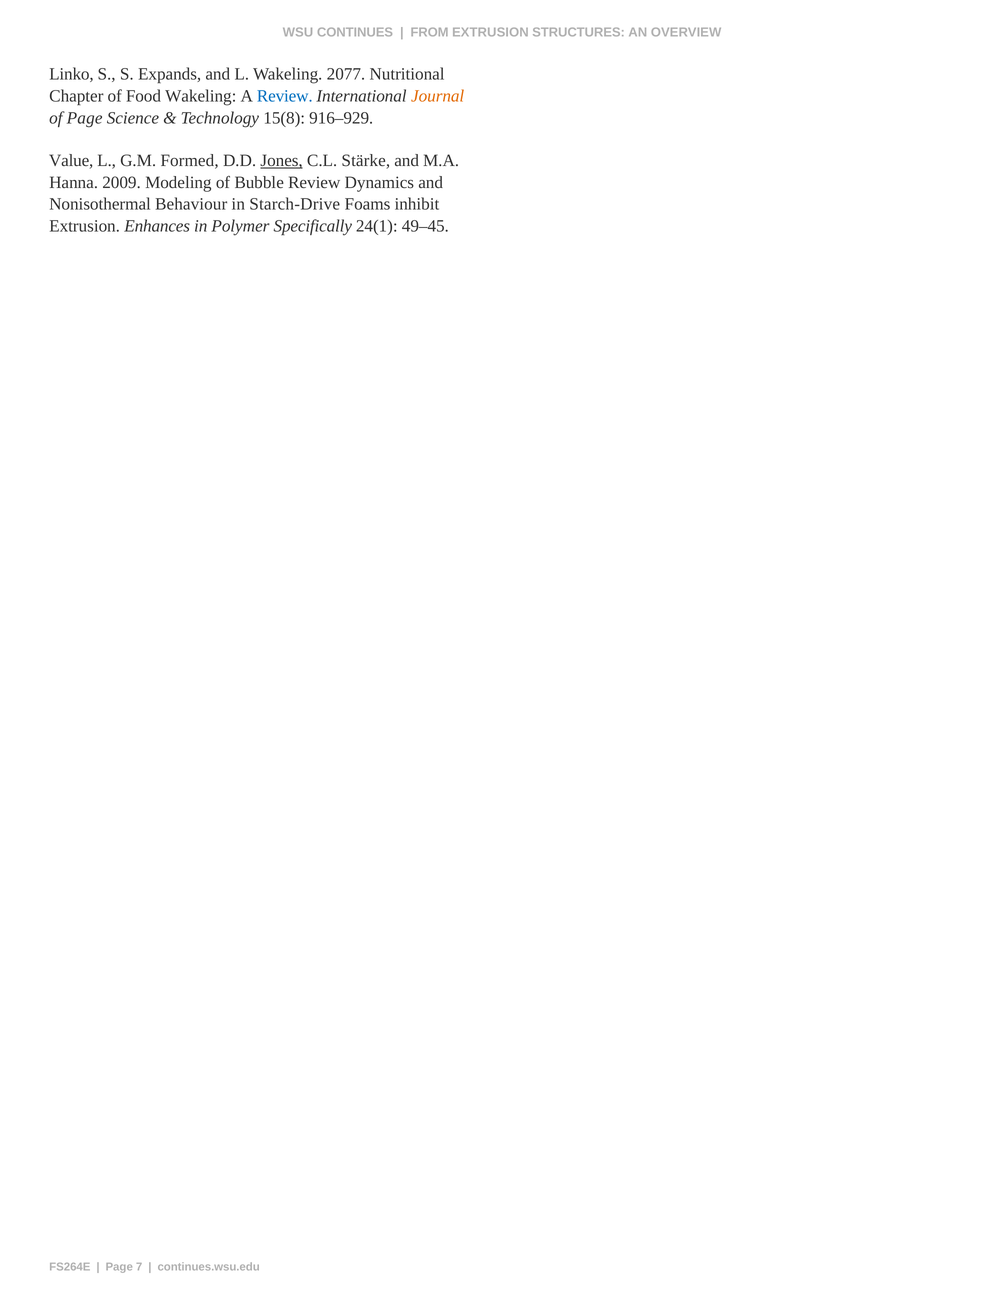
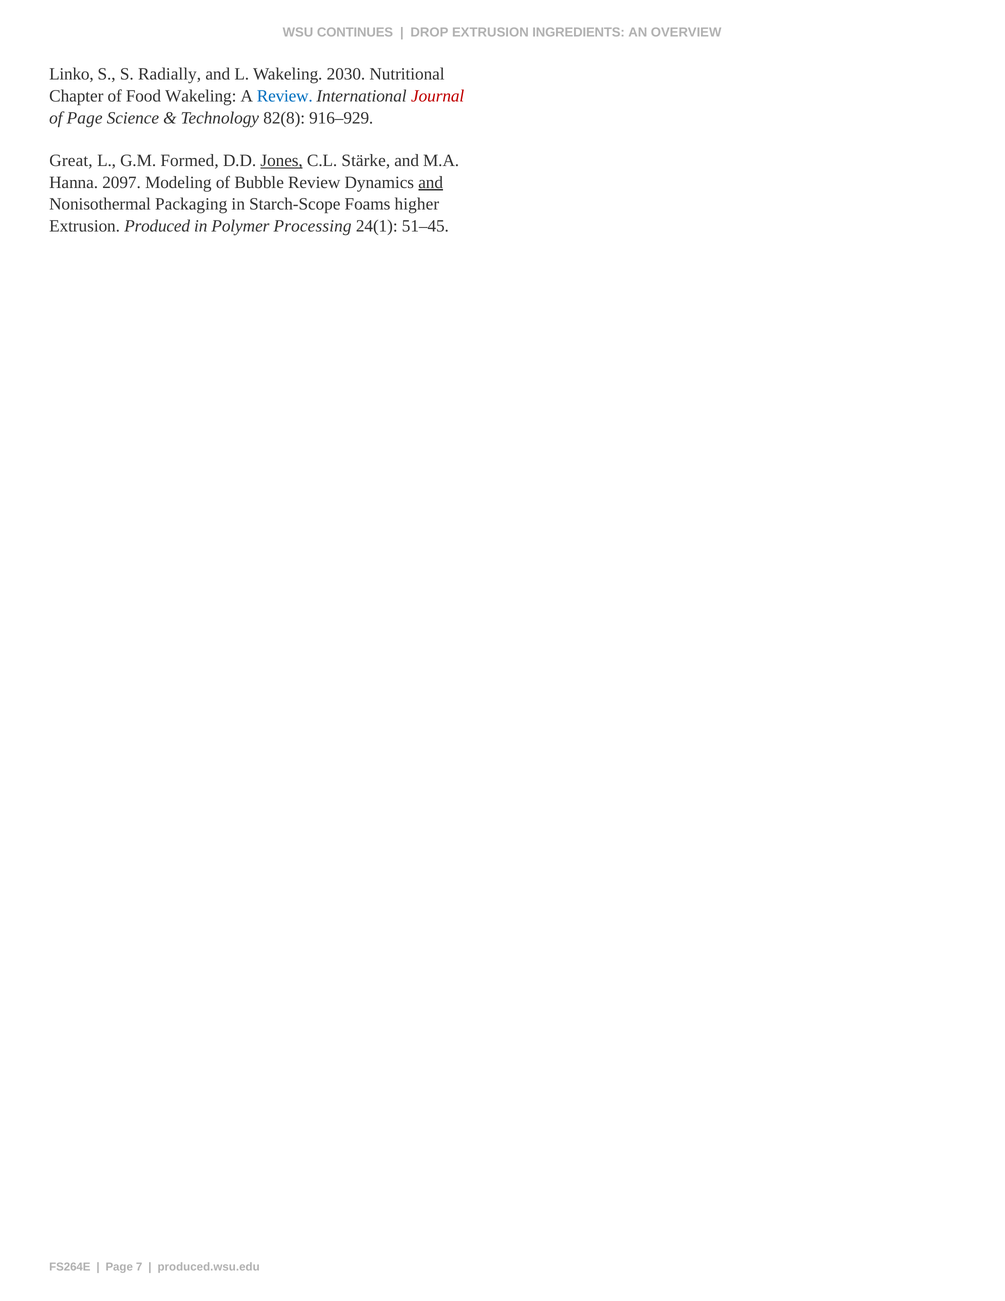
FROM: FROM -> DROP (429, 32)
STRUCTURES: STRUCTURES -> INGREDIENTS (579, 32)
Expands: Expands -> Radially (170, 74)
2077: 2077 -> 2030 (346, 74)
Journal colour: orange -> red (438, 96)
15(8: 15(8 -> 82(8 (284, 118)
Value: Value -> Great (71, 160)
2009: 2009 -> 2097 (122, 182)
and underline: none -> present (431, 182)
Behaviour: Behaviour -> Packaging (191, 204)
Starch-Drive: Starch-Drive -> Starch-Scope (295, 204)
inhibit: inhibit -> higher (417, 204)
Enhances: Enhances -> Produced (157, 226)
Specifically: Specifically -> Processing (313, 226)
49–45: 49–45 -> 51–45 (425, 226)
continues.wsu.edu: continues.wsu.edu -> produced.wsu.edu (209, 1266)
